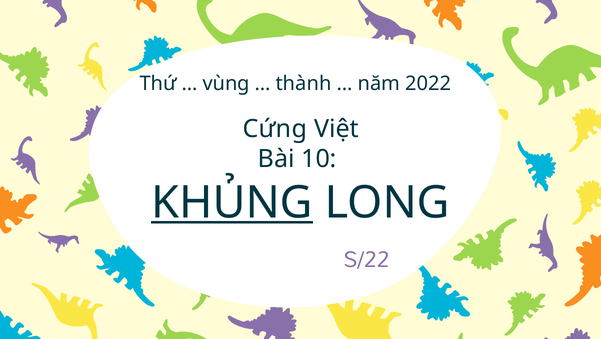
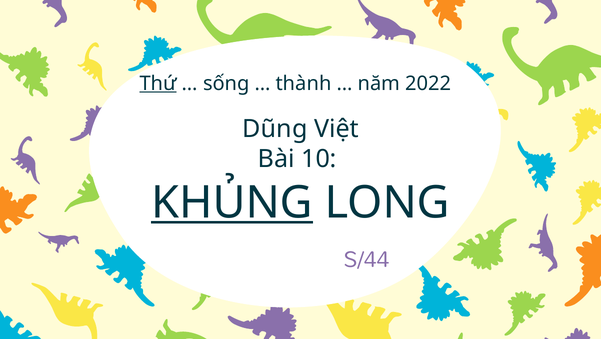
Thứ underline: none -> present (158, 83)
vùng: vùng -> sống (226, 83)
Cứng: Cứng -> Dũng (275, 129)
S/22: S/22 -> S/44 (367, 260)
